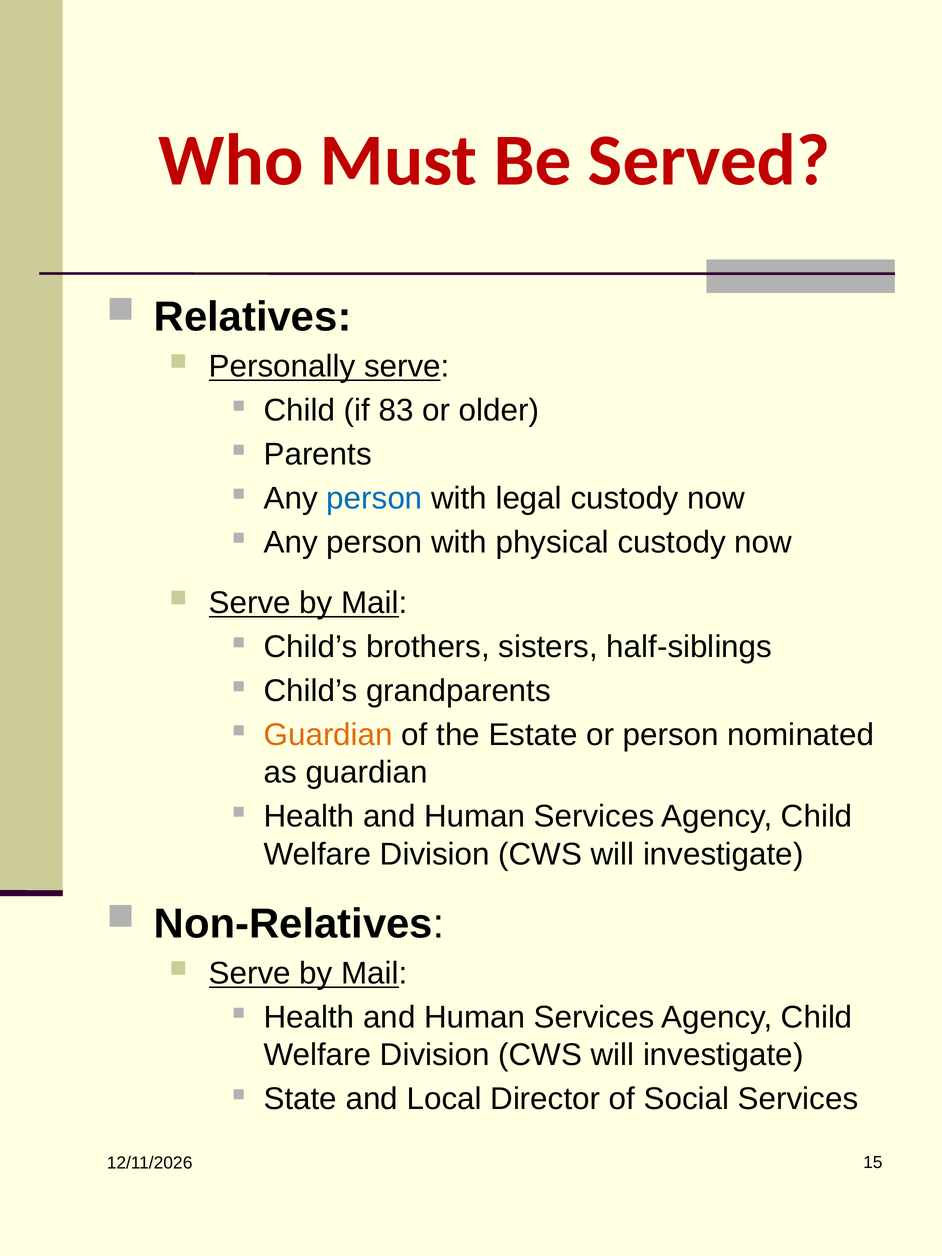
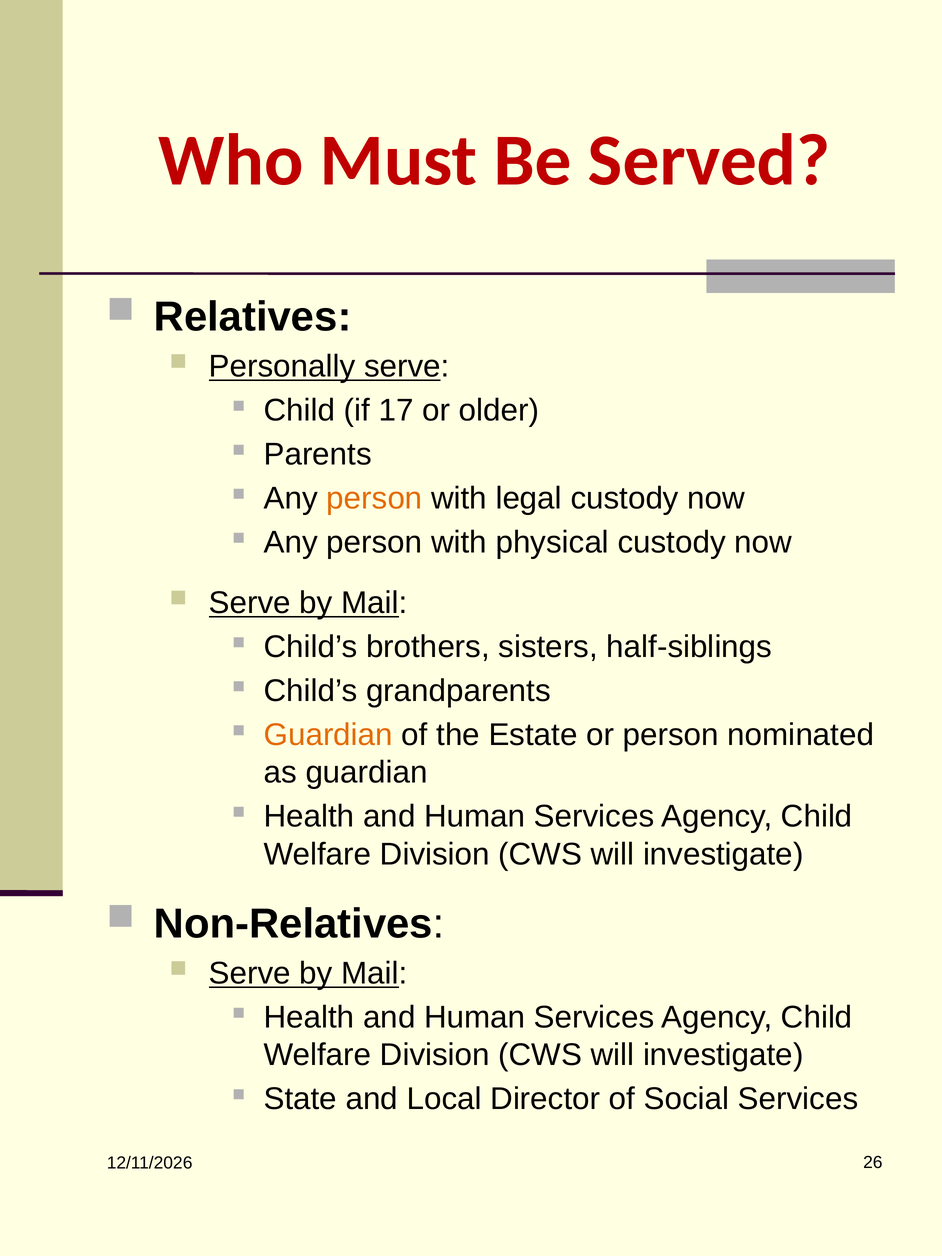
83: 83 -> 17 (396, 410)
person colour: blue -> orange (374, 498)
15: 15 -> 26 (873, 1162)
